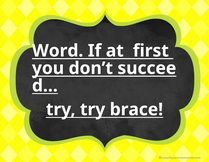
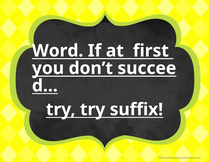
brace: brace -> suffix (136, 109)
